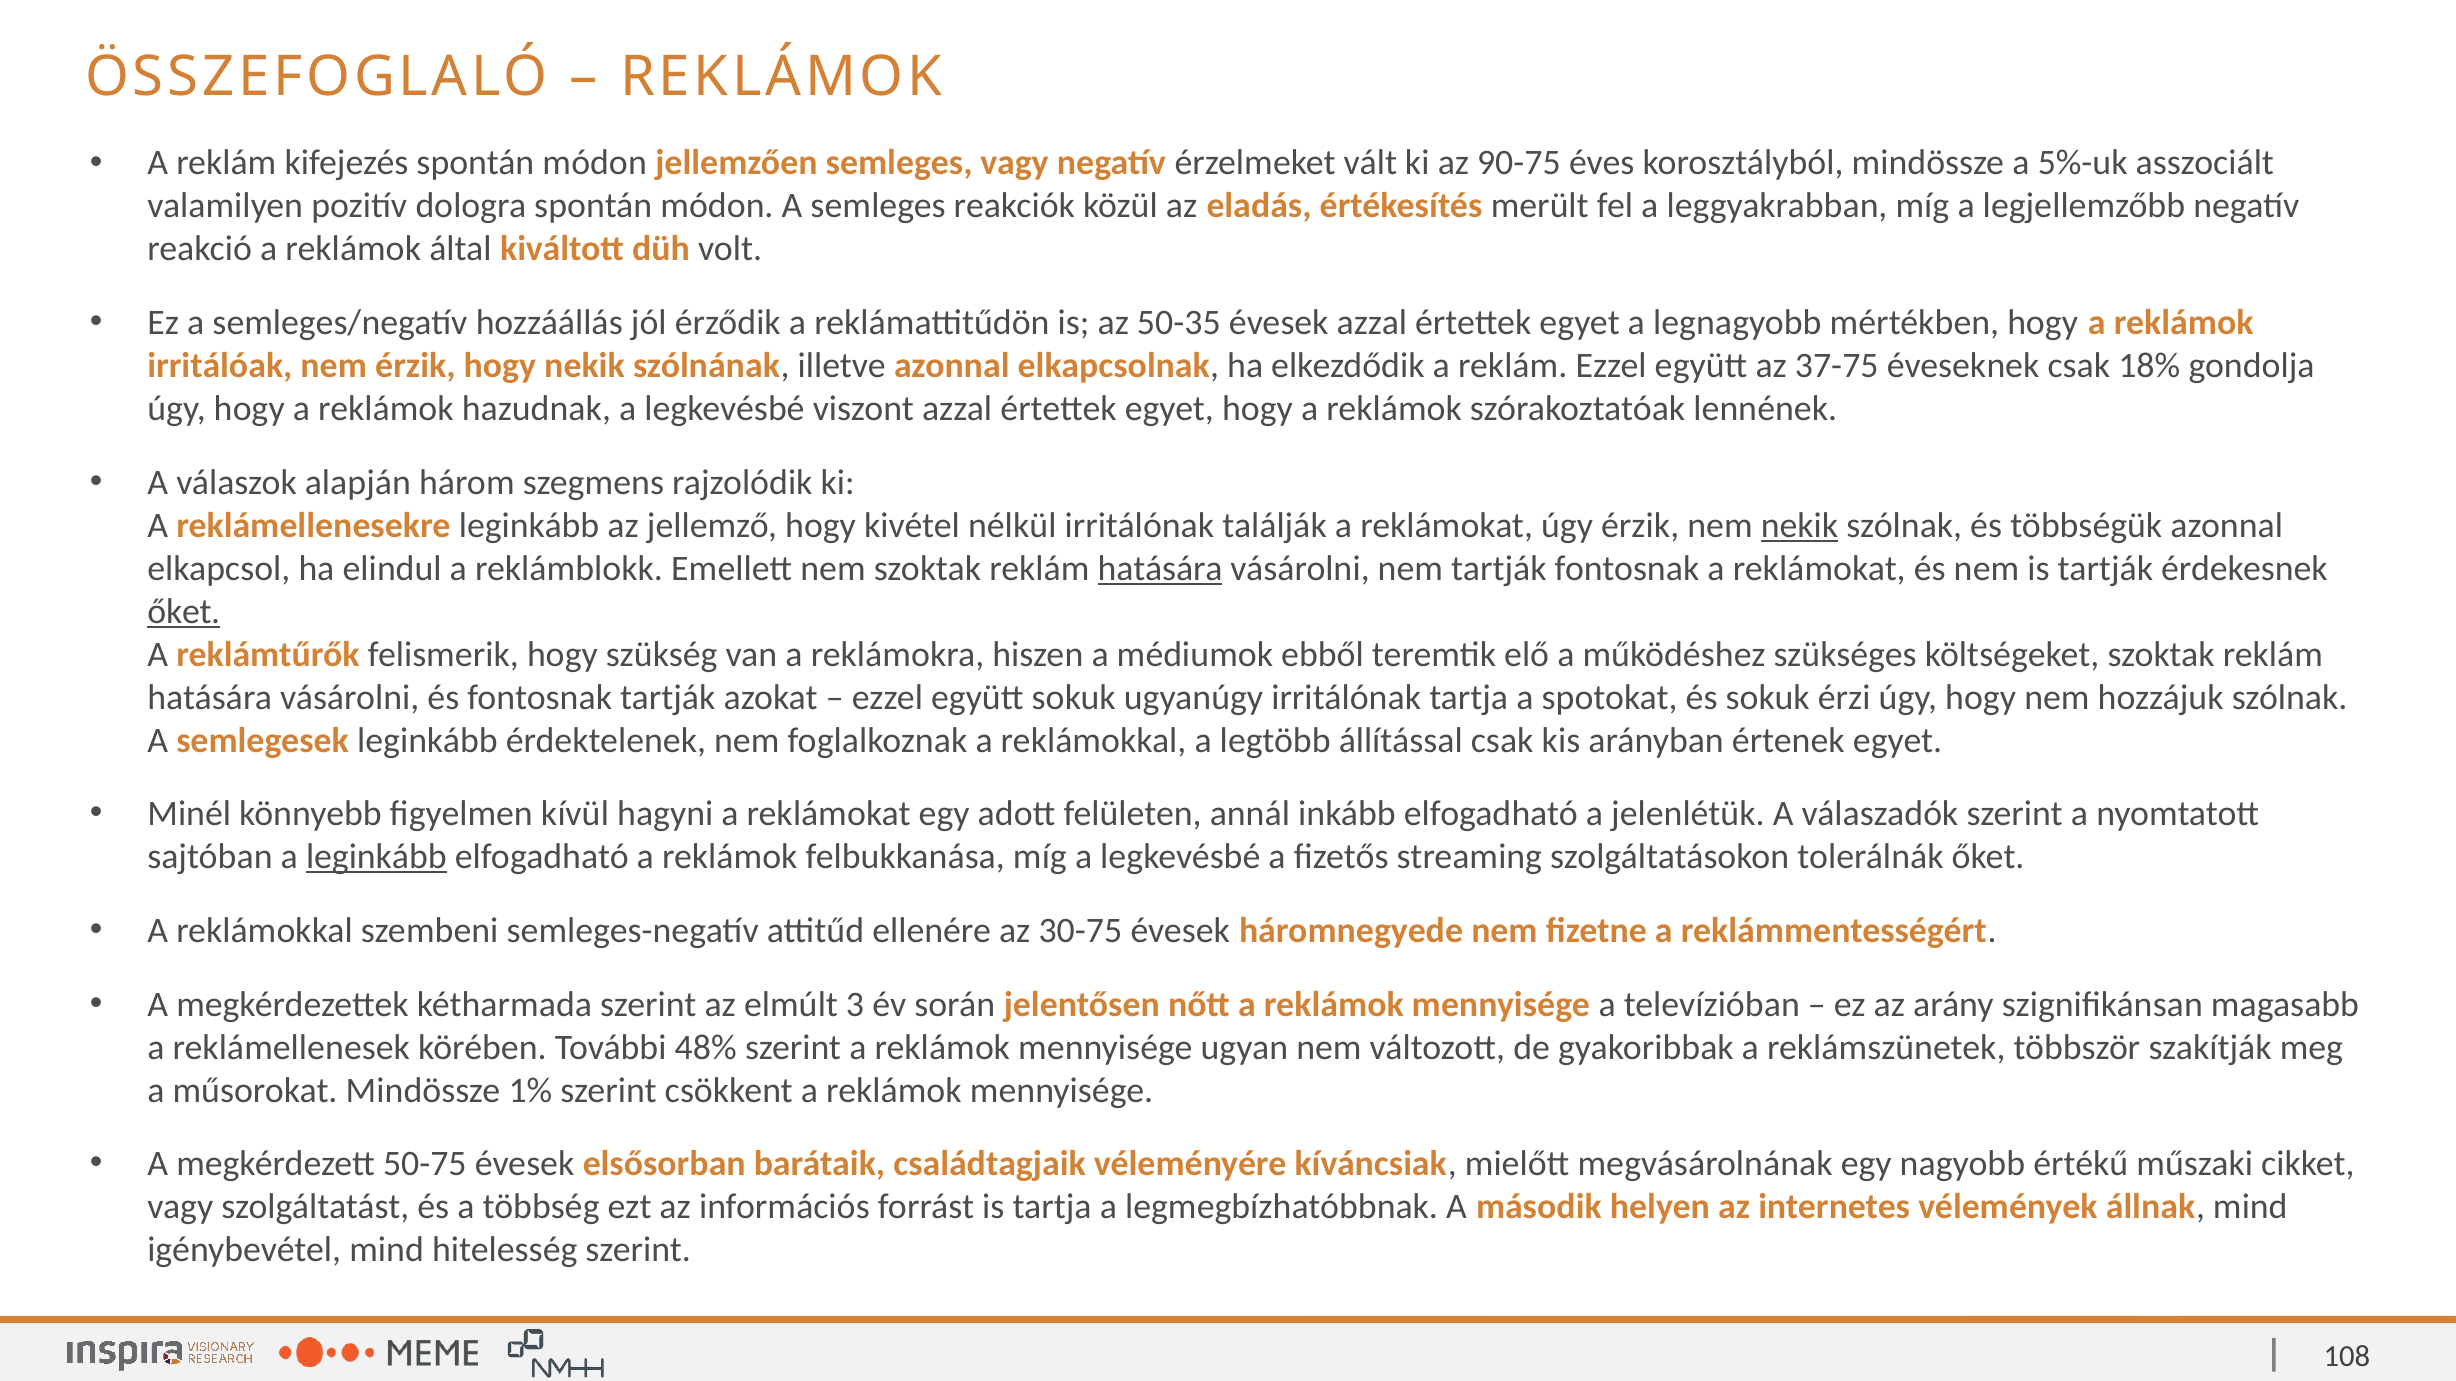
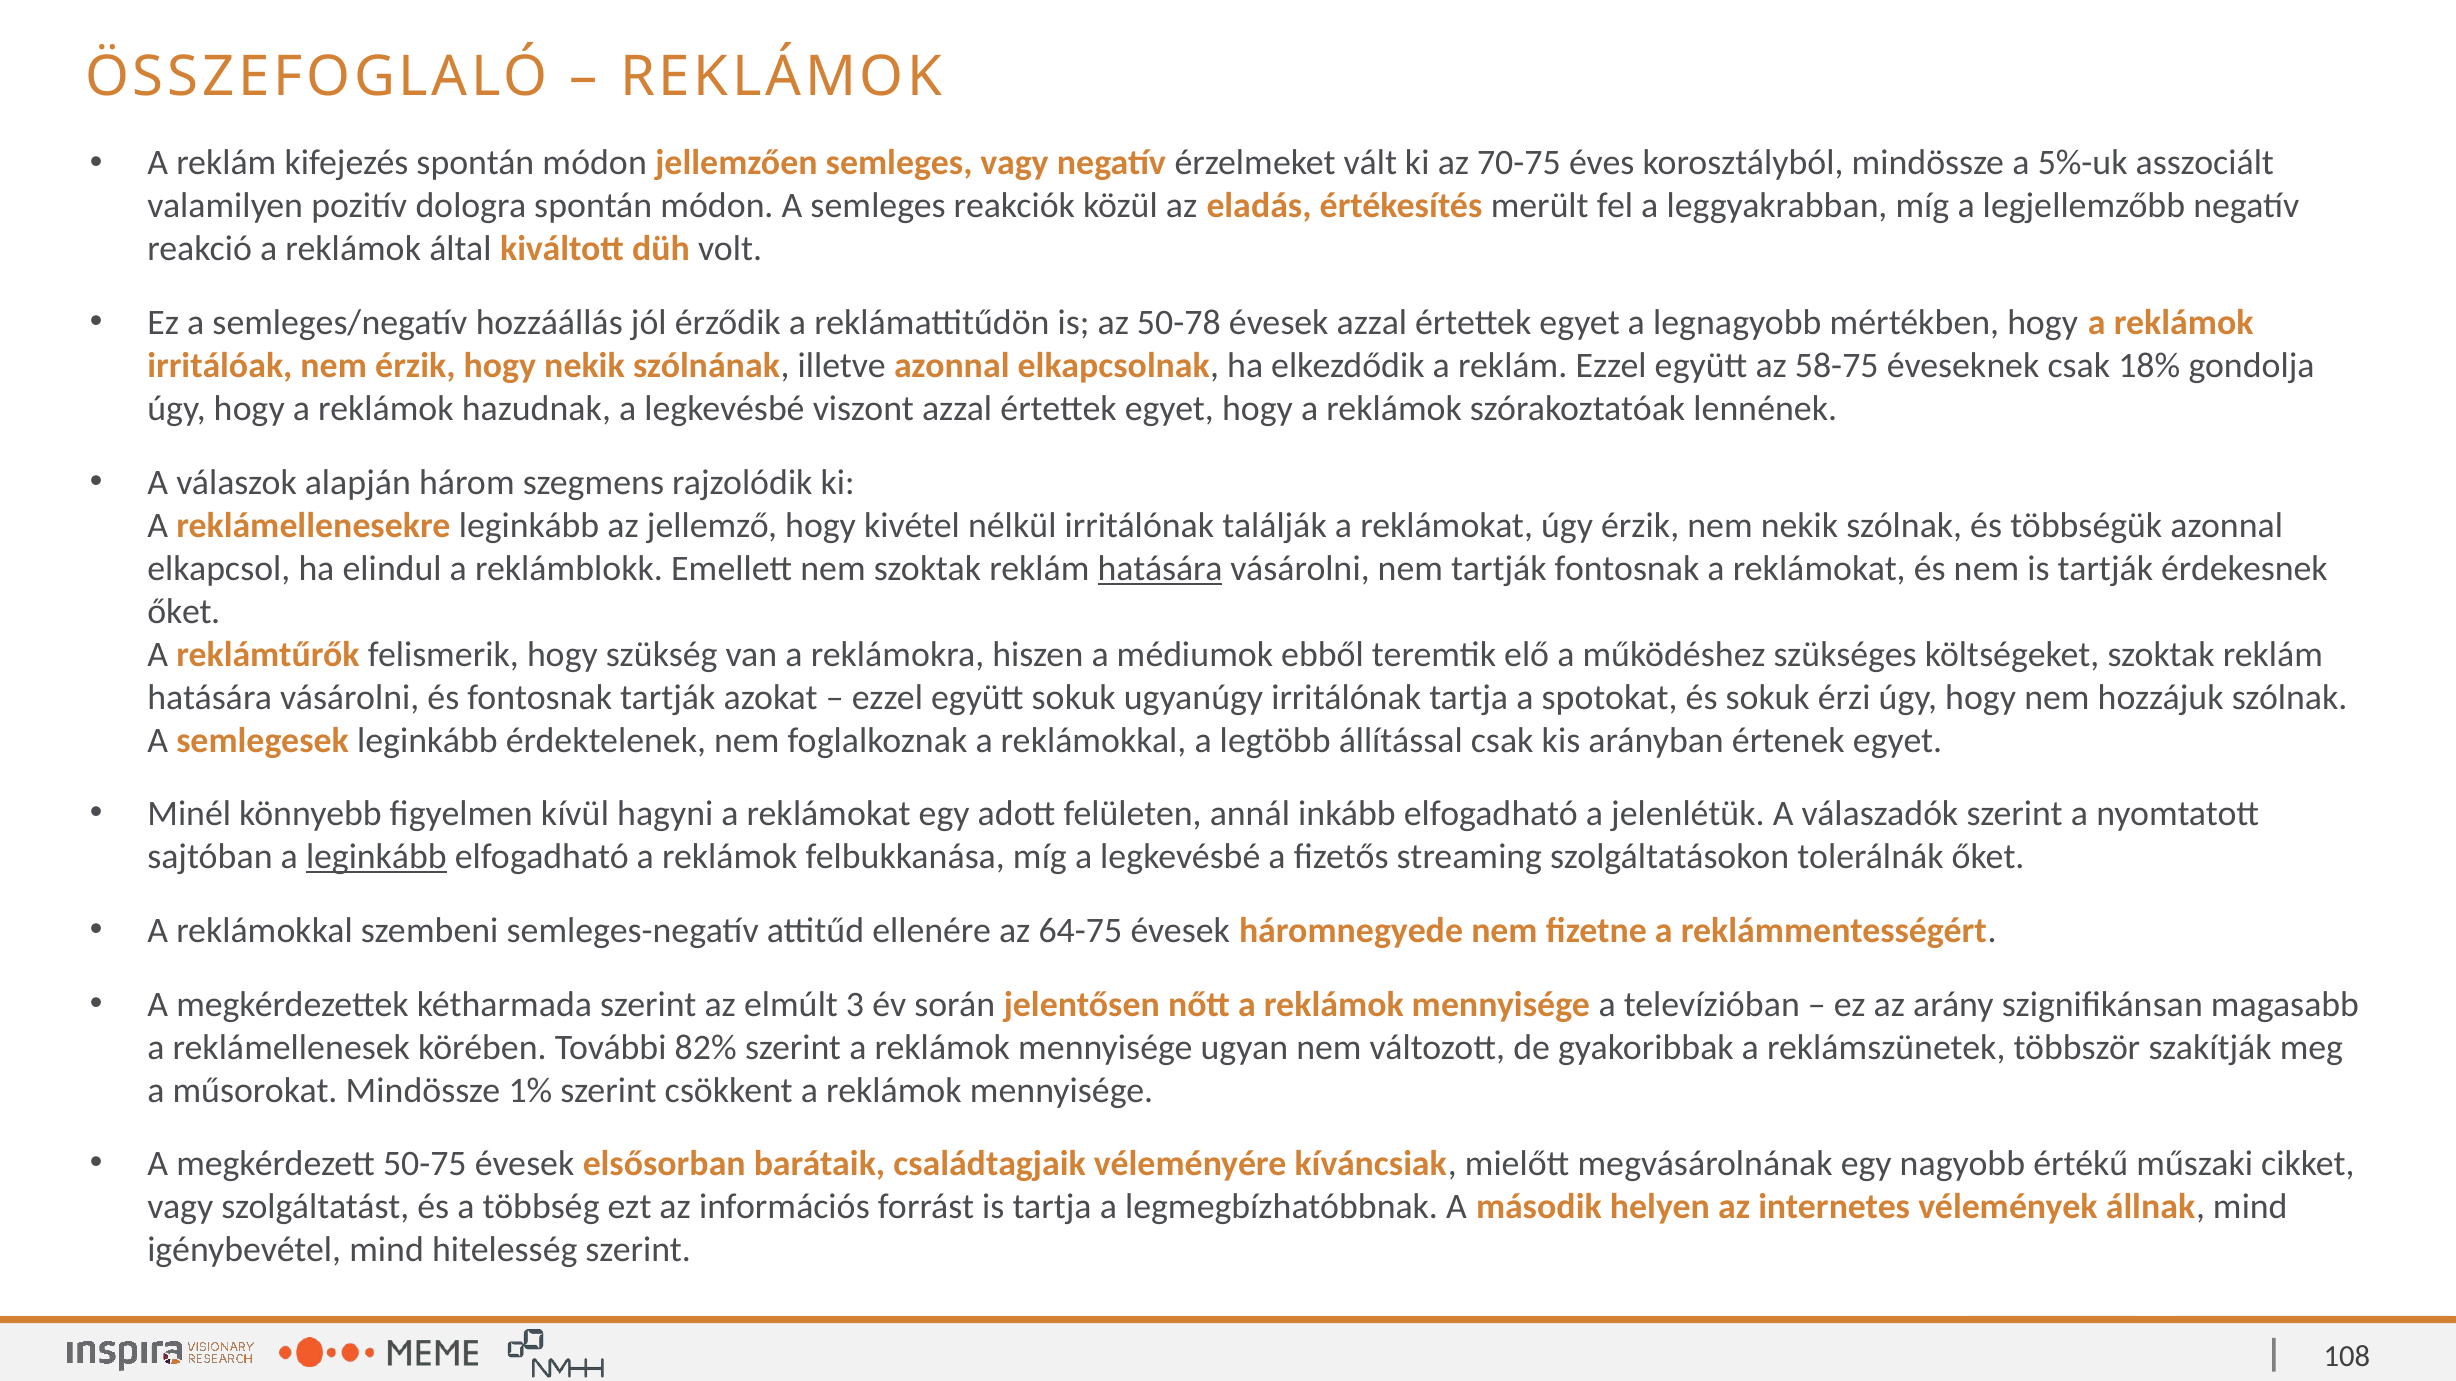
90-75: 90-75 -> 70-75 (1519, 163)
50-35: 50-35 -> 50-78 (1179, 323)
37-75: 37-75 -> 58-75 (1837, 366)
nekik underline: present -> none (1800, 526)
őket underline: present -> none (184, 612)
30-75: 30-75 -> 64-75 (1080, 931)
48%: 48% -> 82% (706, 1048)
